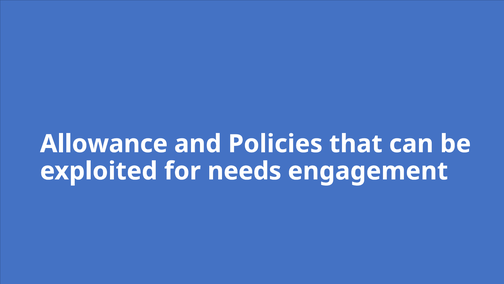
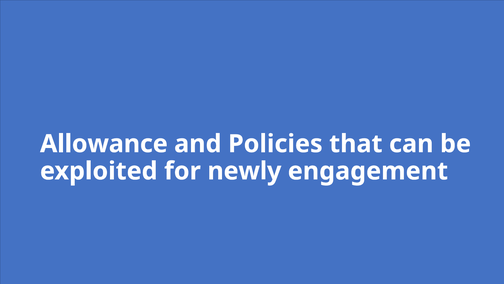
needs: needs -> newly (244, 171)
